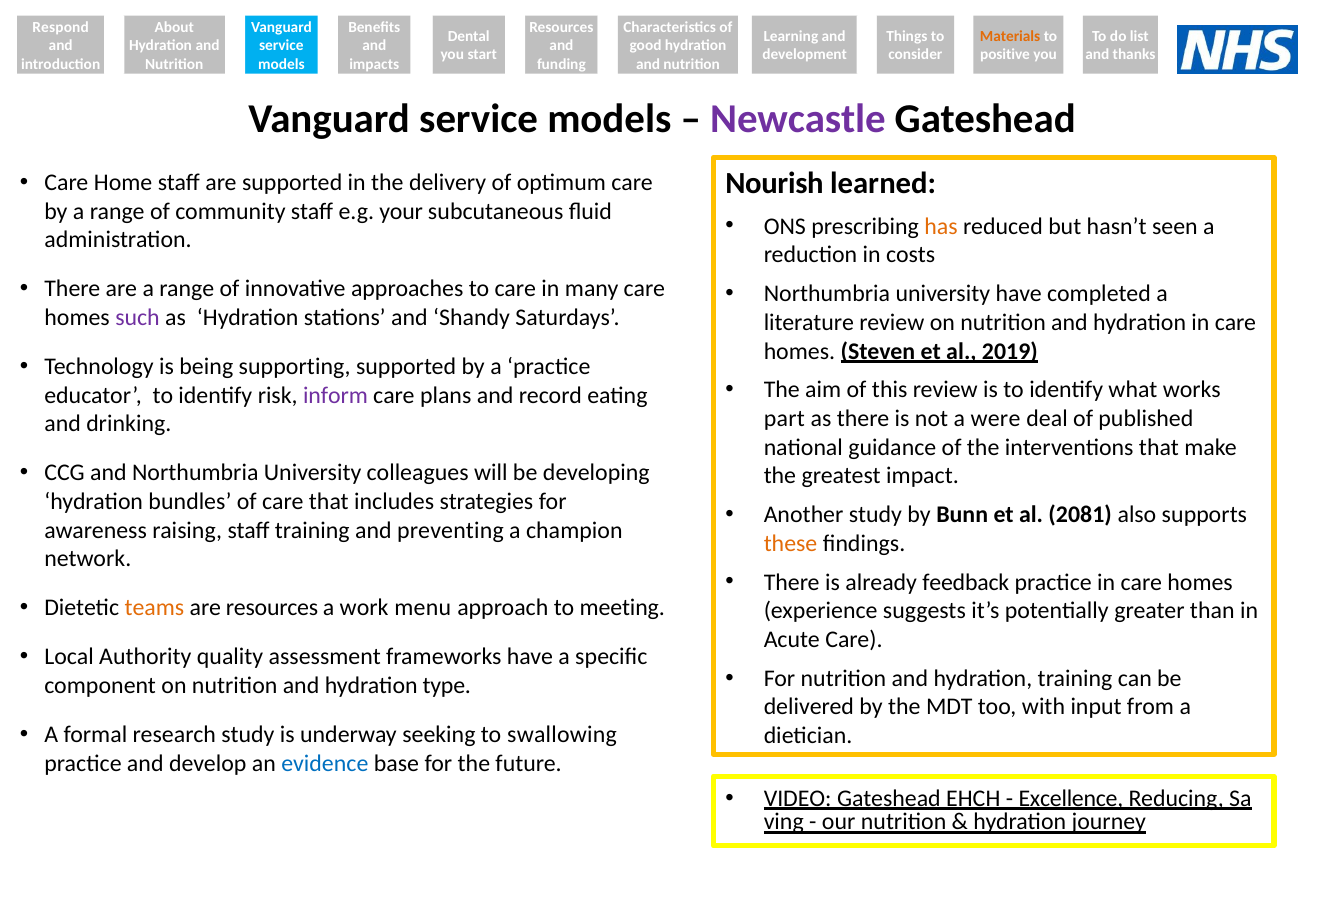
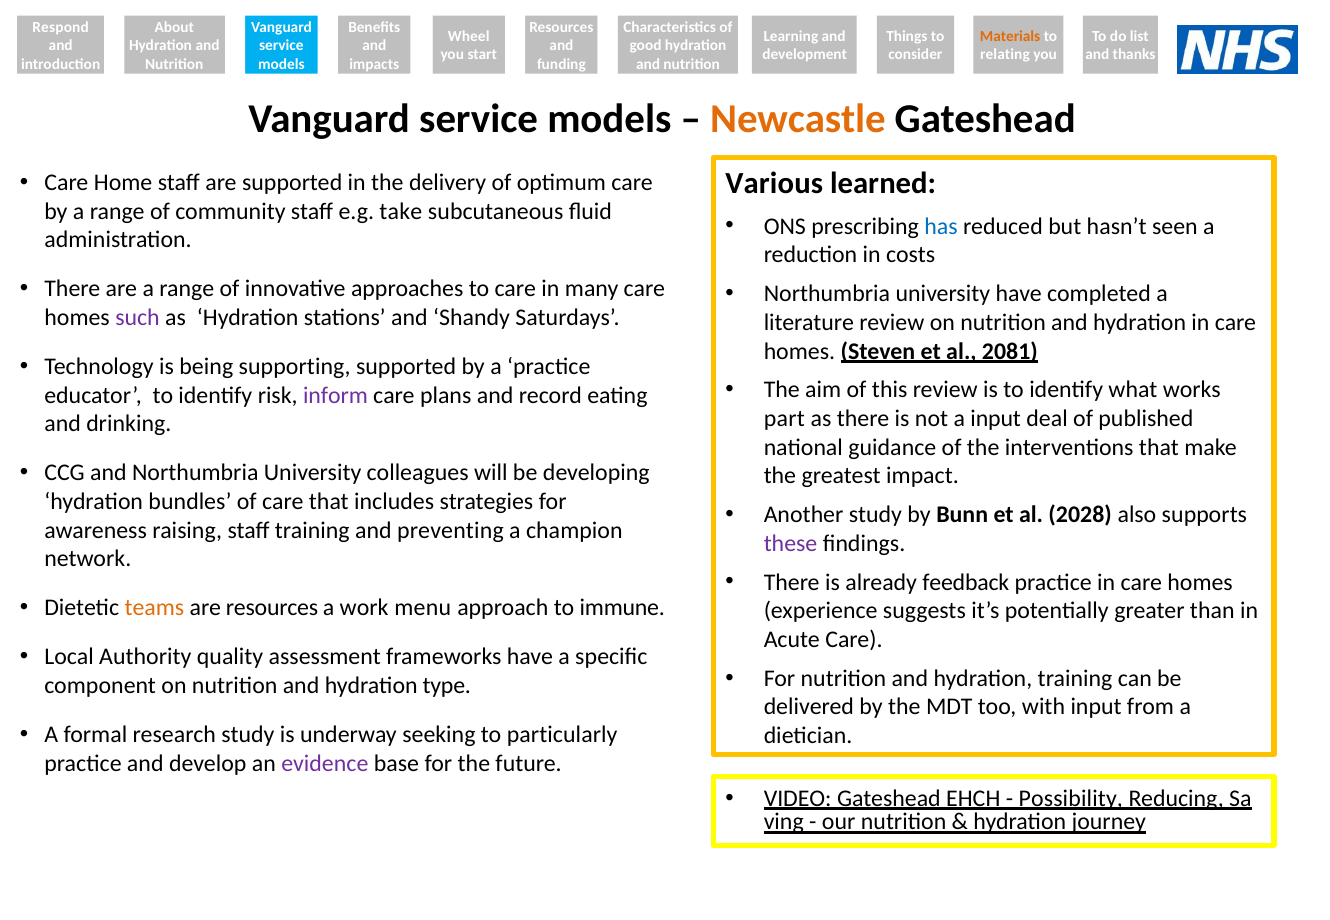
Dental: Dental -> Wheel (469, 36)
positive: positive -> relating (1005, 55)
Newcastle colour: purple -> orange (798, 119)
Nourish: Nourish -> Various (774, 184)
your: your -> take (401, 211)
has colour: orange -> blue (941, 227)
2019: 2019 -> 2081 (1010, 351)
a were: were -> input (996, 419)
2081: 2081 -> 2028 (1080, 515)
these colour: orange -> purple (791, 544)
meeting: meeting -> immune (622, 609)
swallowing: swallowing -> particularly (562, 735)
evidence colour: blue -> purple (325, 764)
Excellence: Excellence -> Possibility (1071, 799)
